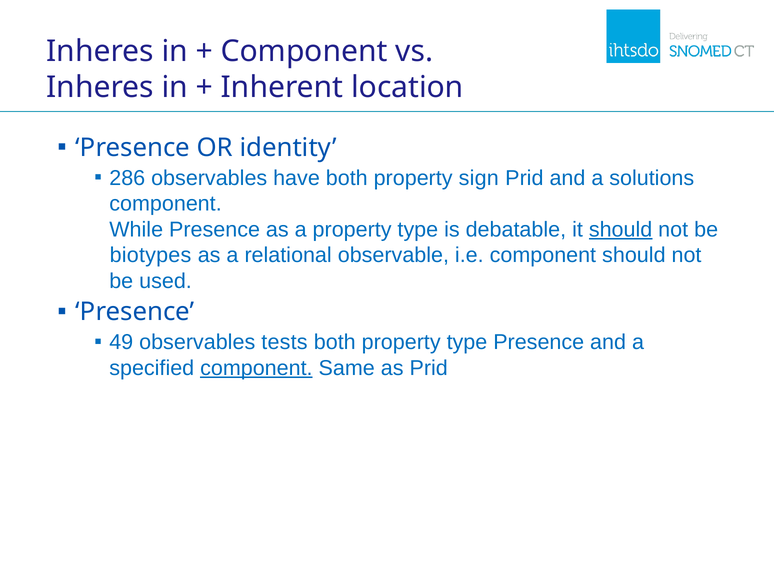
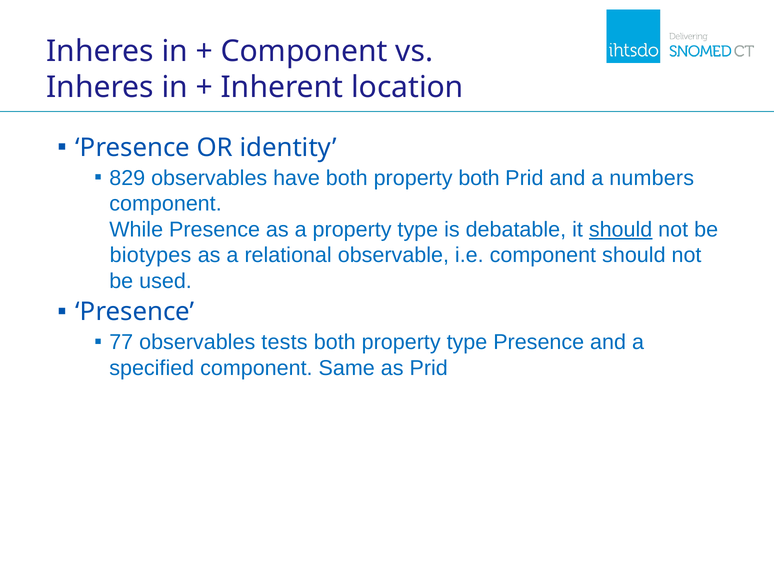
286: 286 -> 829 (127, 178)
property sign: sign -> both (479, 178)
solutions: solutions -> numbers (652, 178)
49: 49 -> 77 (121, 342)
component underline: present -> none (256, 368)
